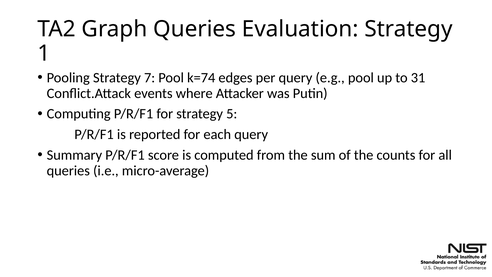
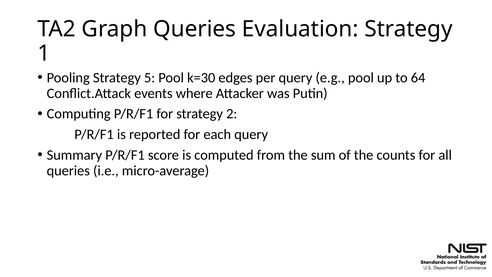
7: 7 -> 5 (150, 78)
k=74: k=74 -> k=30 (201, 78)
31: 31 -> 64 (418, 78)
5: 5 -> 2 (232, 114)
